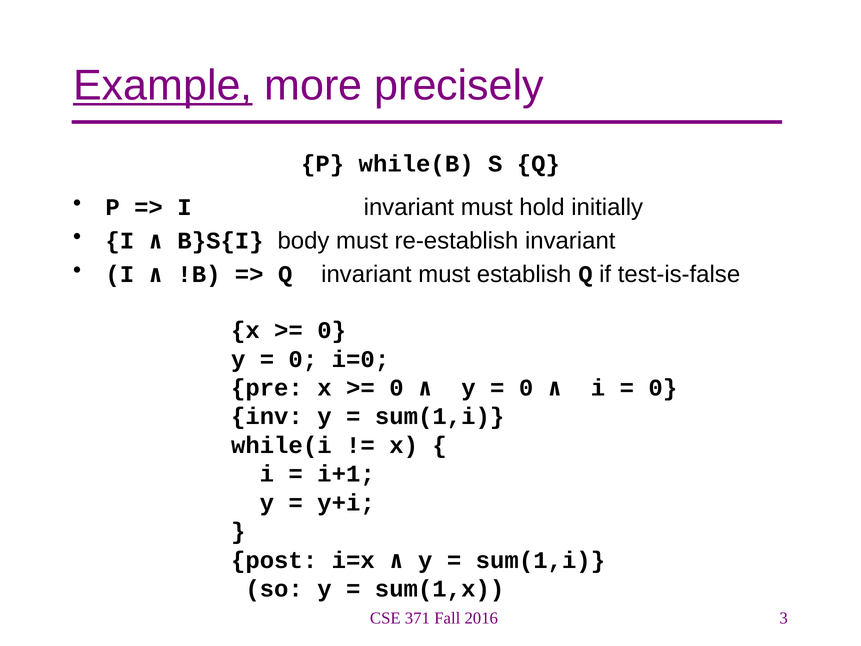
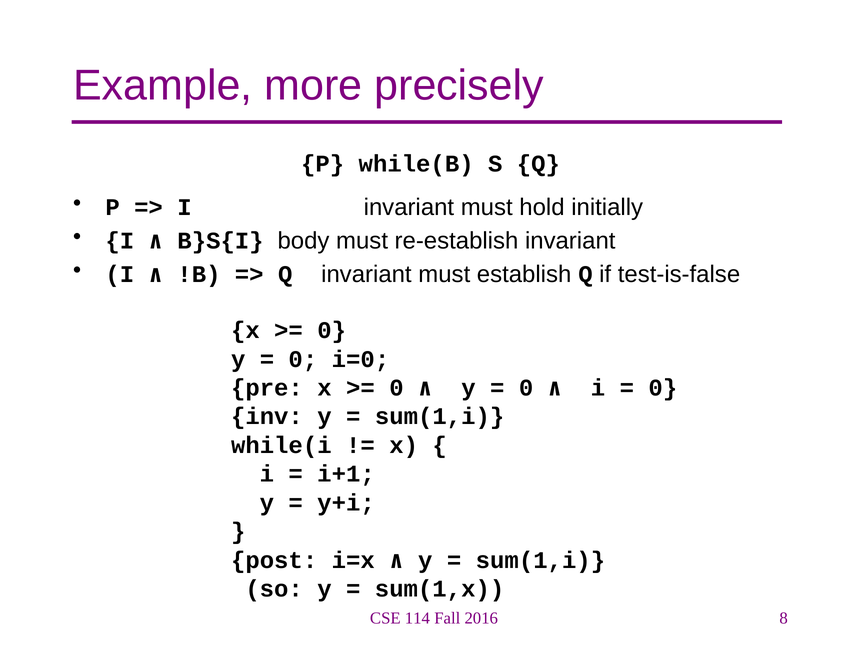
Example underline: present -> none (163, 86)
371: 371 -> 114 (417, 618)
3: 3 -> 8 (784, 618)
